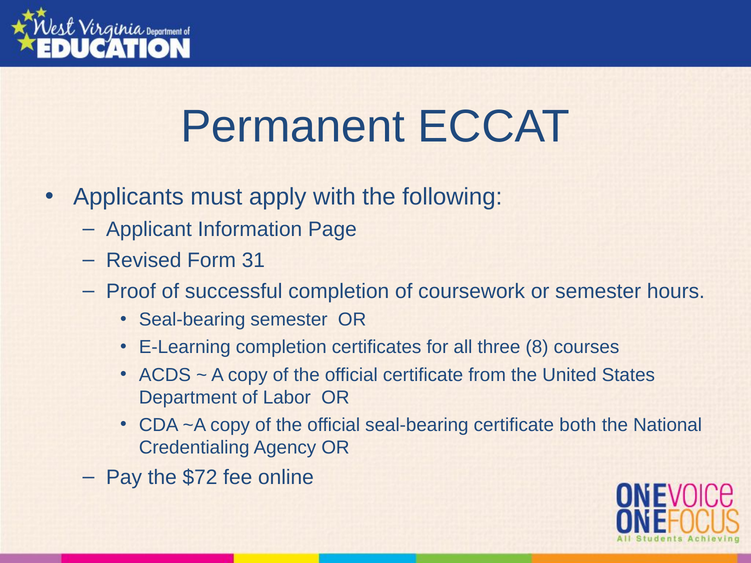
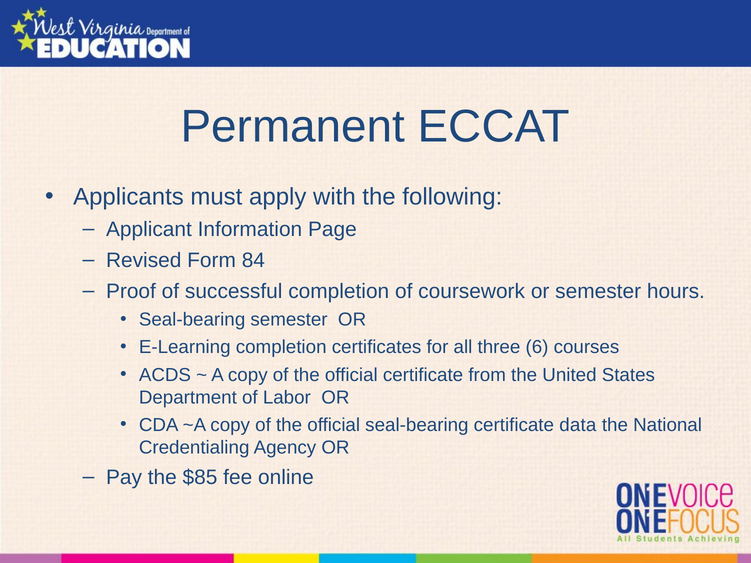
31: 31 -> 84 (253, 260)
8: 8 -> 6 (537, 347)
both: both -> data (578, 425)
$72: $72 -> $85 (200, 477)
